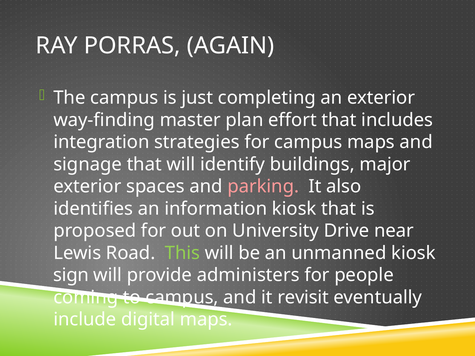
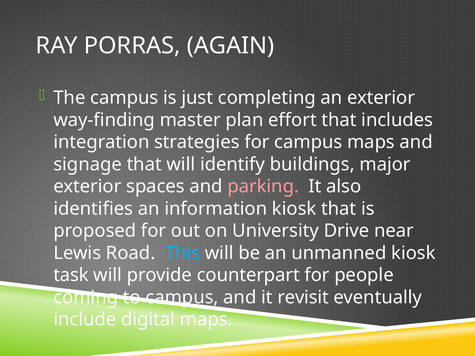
This colour: light green -> light blue (182, 253)
sign: sign -> task (71, 275)
administers: administers -> counterpart (248, 275)
